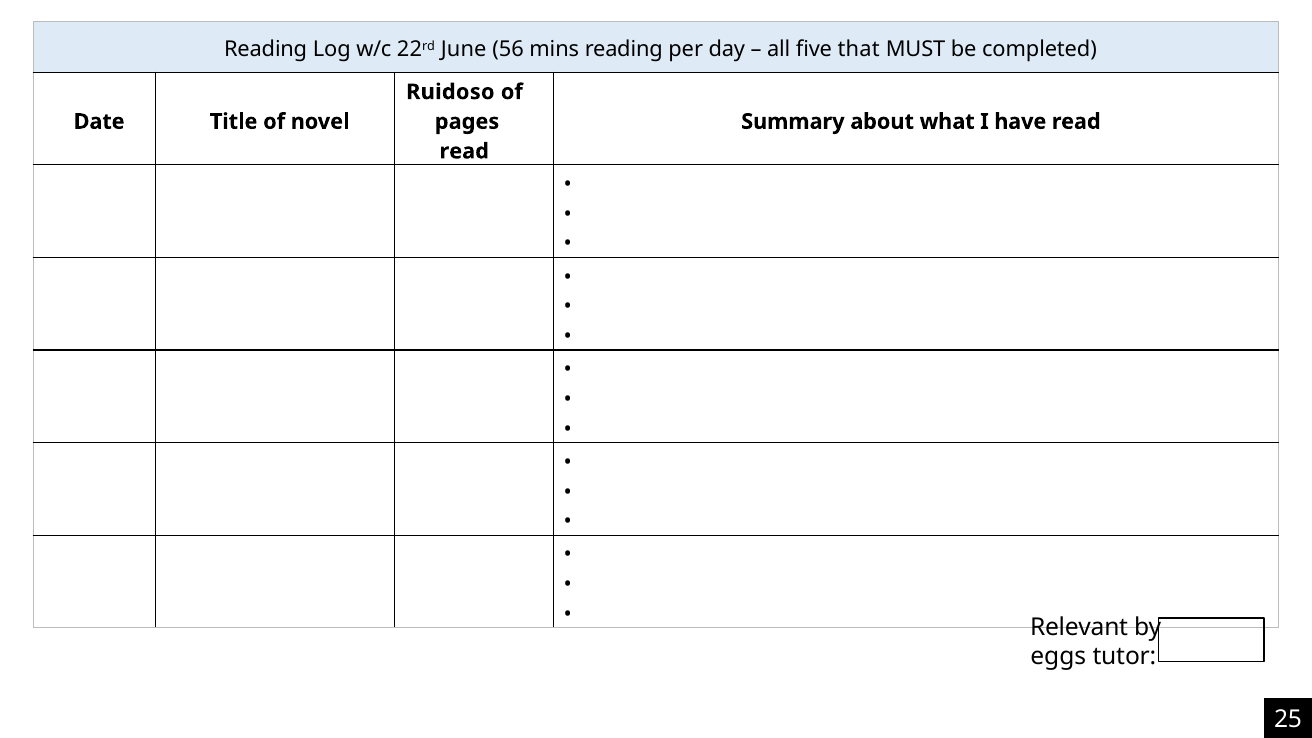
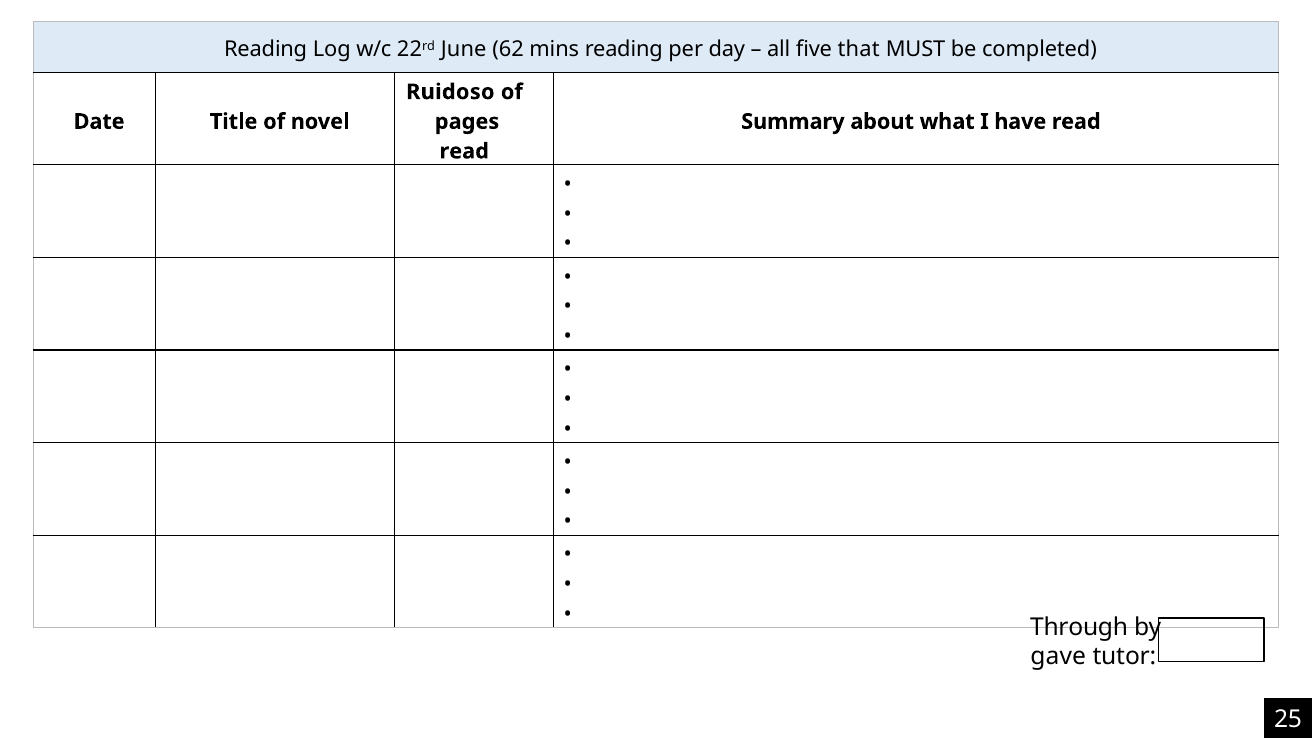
56: 56 -> 62 (508, 50)
Relevant: Relevant -> Through (1079, 627)
eggs: eggs -> gave (1058, 657)
